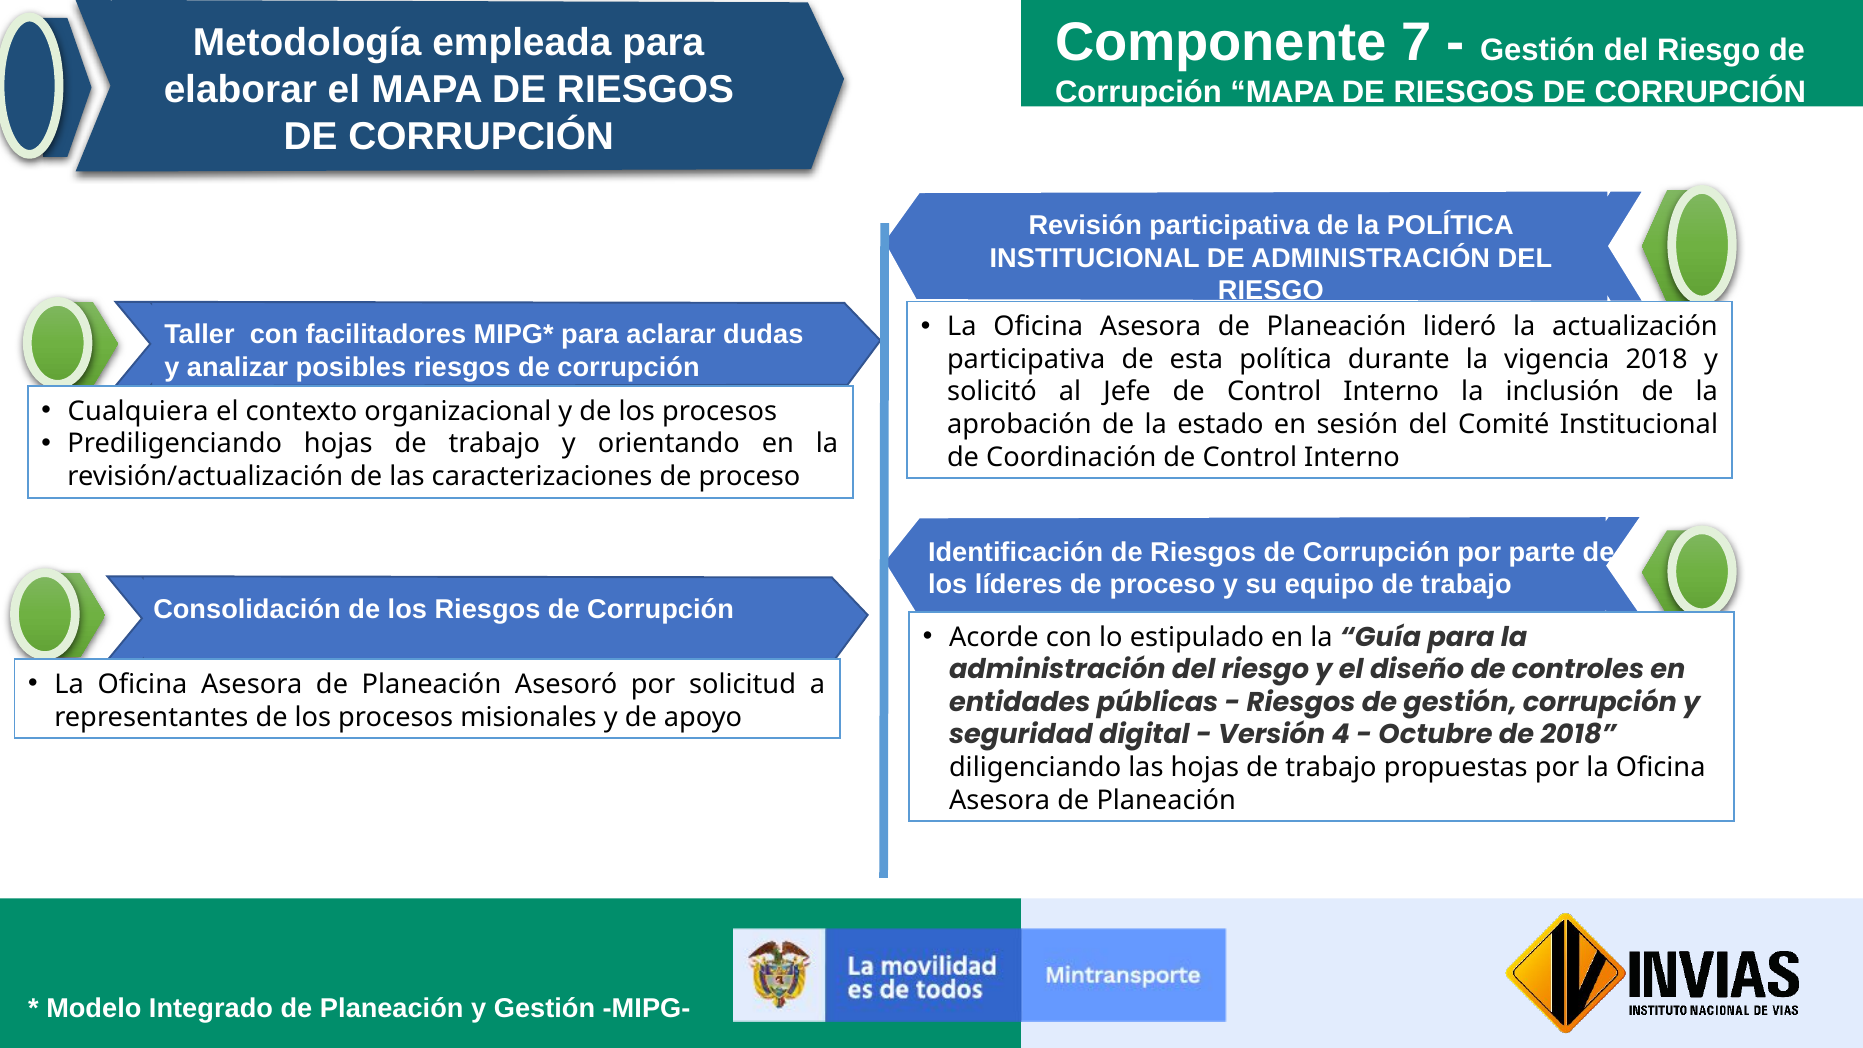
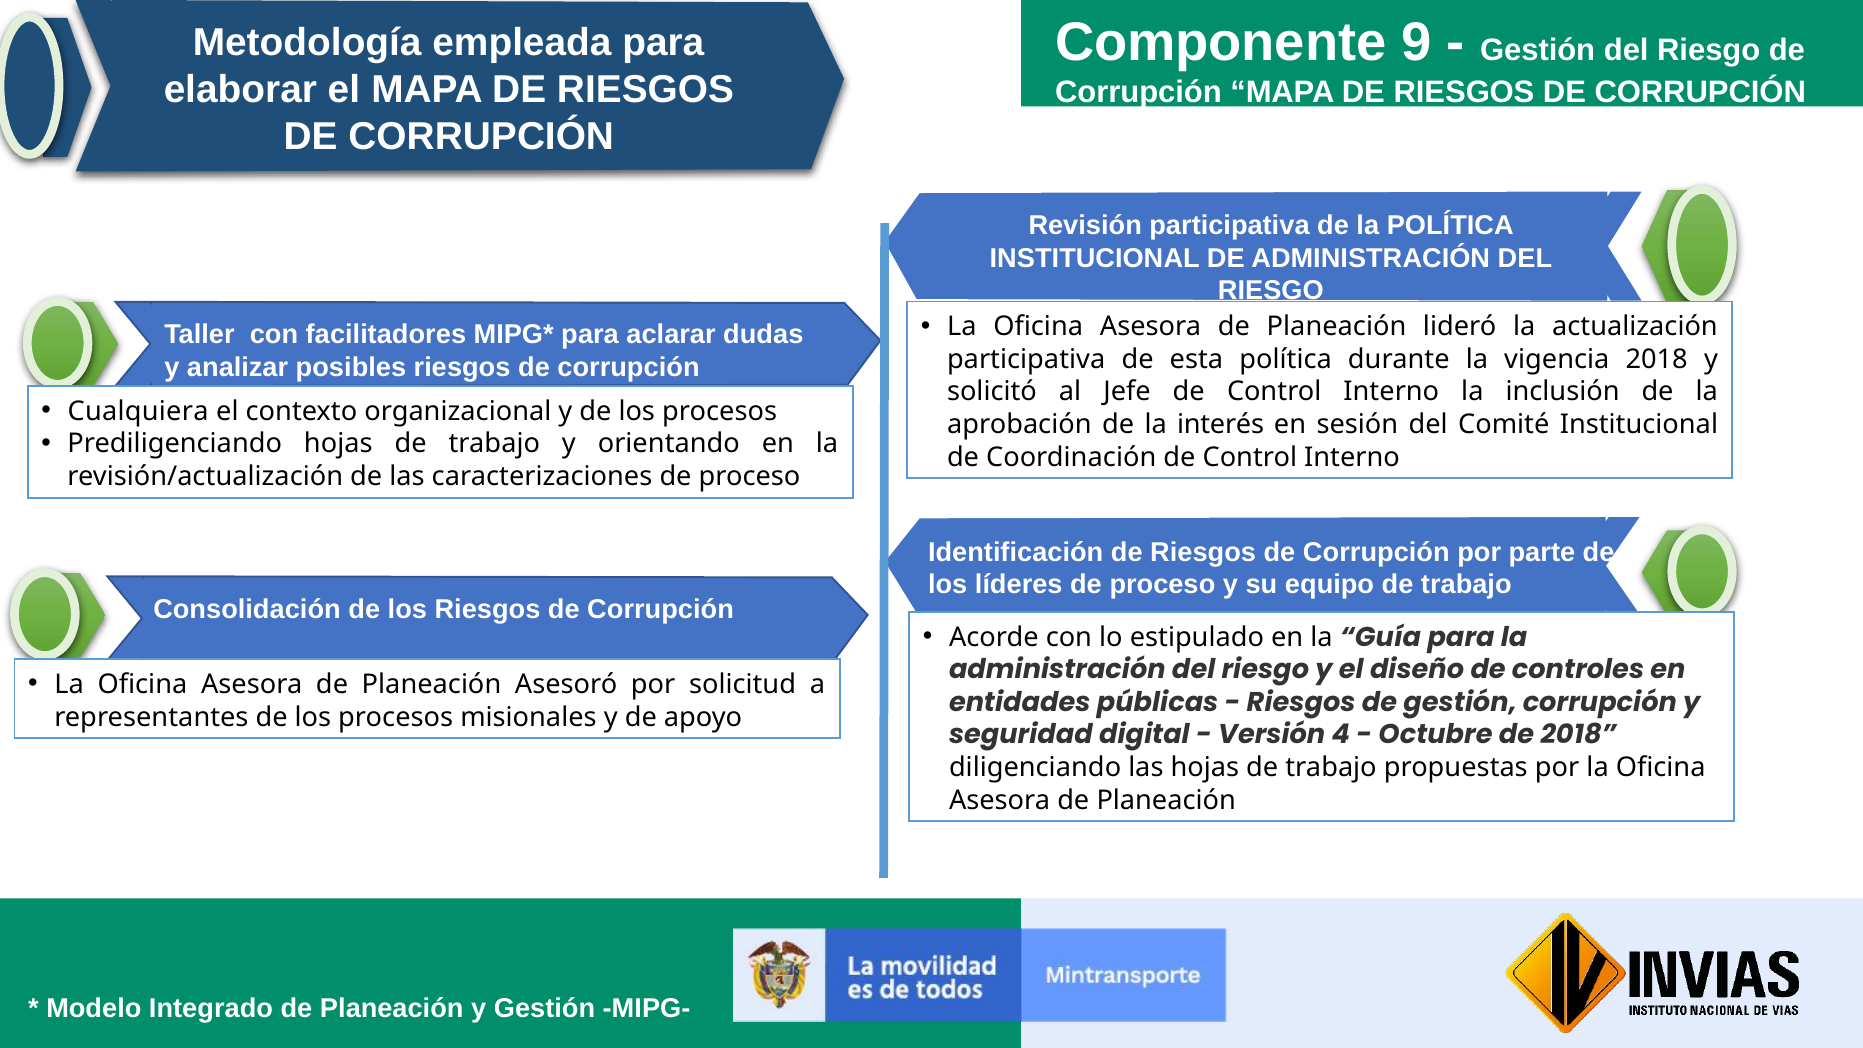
7: 7 -> 9 (1416, 43)
estado: estado -> interés (1221, 424)
